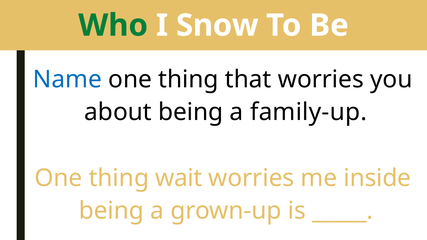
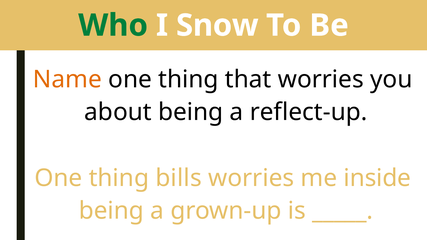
Name colour: blue -> orange (67, 79)
family-up: family-up -> reflect-up (309, 112)
wait: wait -> bills (179, 178)
